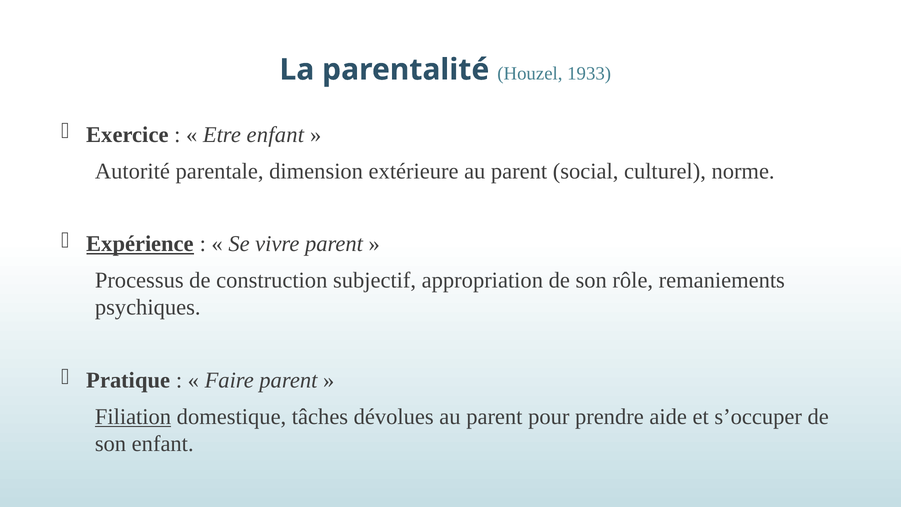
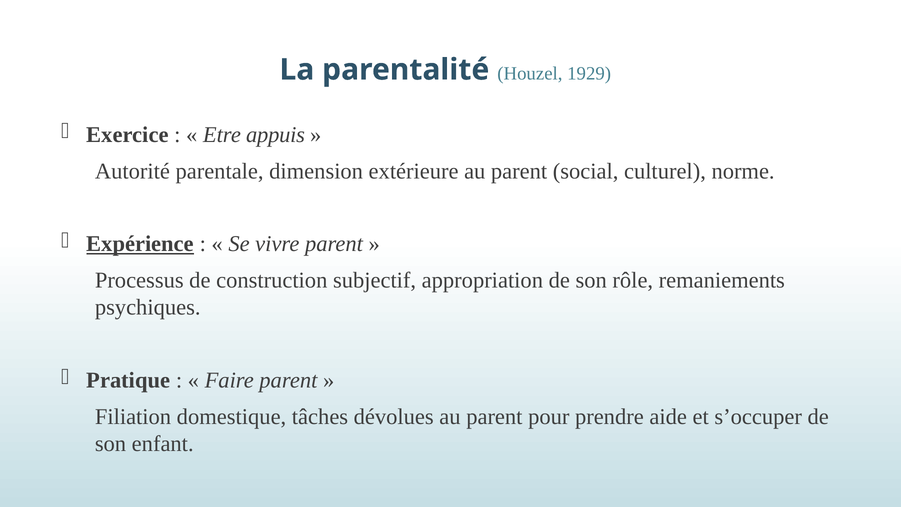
1933: 1933 -> 1929 (589, 73)
Etre enfant: enfant -> appuis (276, 135)
Filiation underline: present -> none (133, 417)
